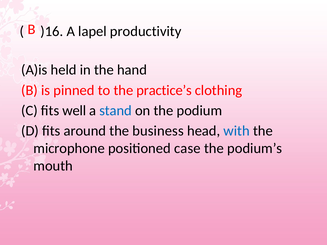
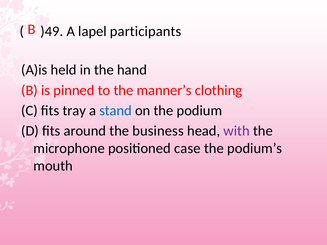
)16: )16 -> )49 (52, 31)
productivity: productivity -> participants (146, 31)
practice’s: practice’s -> manner’s (164, 90)
well: well -> tray (74, 111)
with colour: blue -> purple (237, 131)
